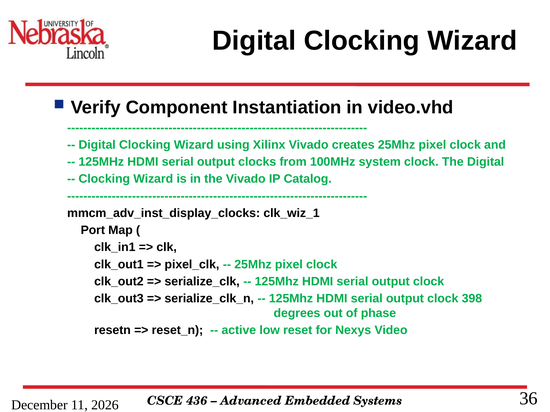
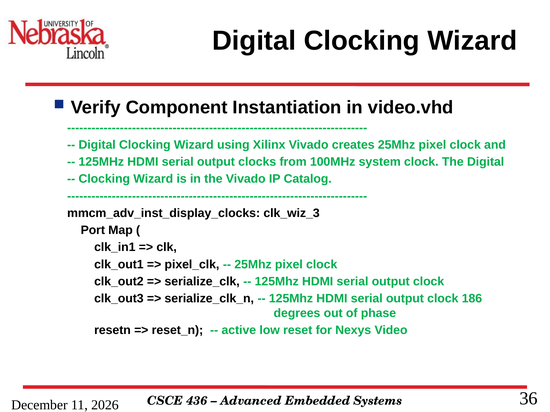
clk_wiz_1: clk_wiz_1 -> clk_wiz_3 (292, 213)
398: 398 -> 186 (472, 299)
